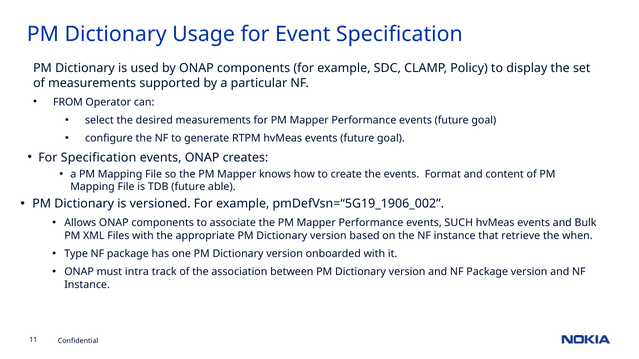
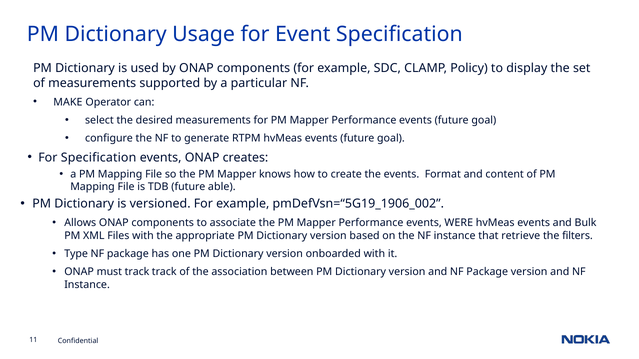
FROM: FROM -> MAKE (68, 102)
SUCH: SUCH -> WERE (459, 223)
when: when -> filters (577, 236)
must intra: intra -> track (137, 272)
